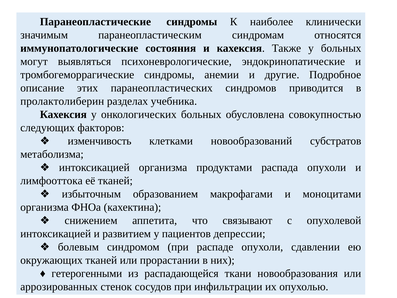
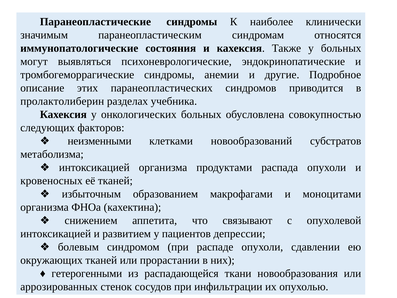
изменчивость: изменчивость -> неизменными (100, 141)
лимфооттока: лимфооттока -> кровеносных (51, 181)
